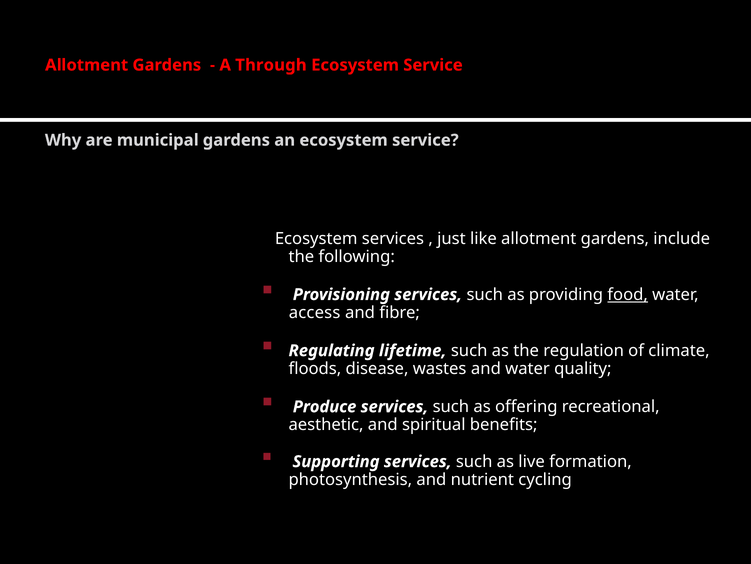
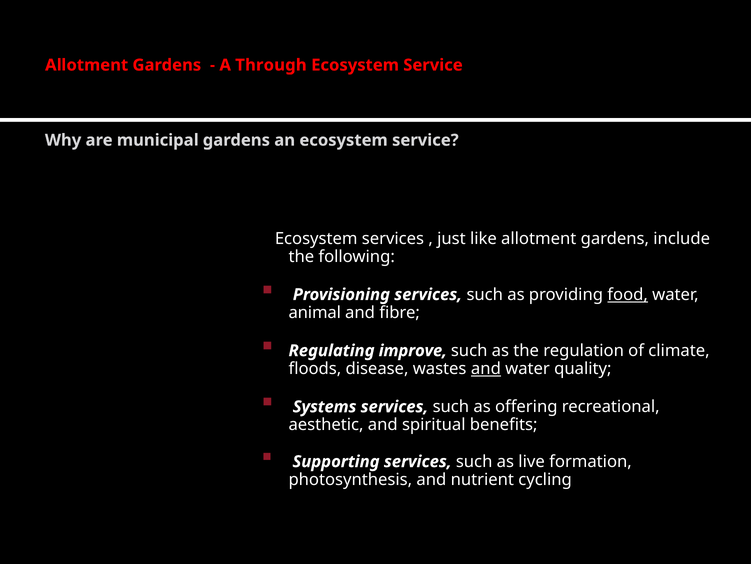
access: access -> animal (315, 312)
lifetime: lifetime -> improve (413, 350)
and underline: none -> present (486, 368)
Produce: Produce -> Systems (325, 406)
